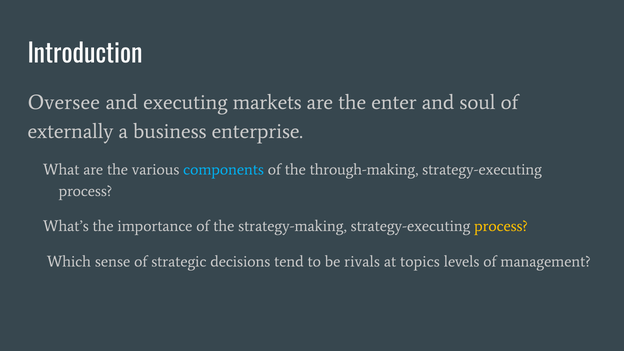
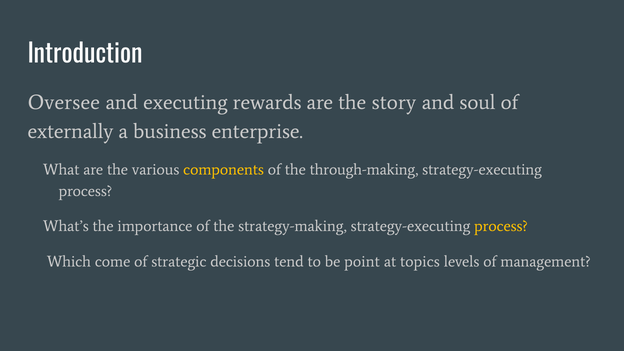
markets: markets -> rewards (267, 103)
enter: enter -> story (394, 103)
components colour: light blue -> yellow (224, 169)
sense: sense -> come (113, 262)
rivals: rivals -> point (362, 262)
